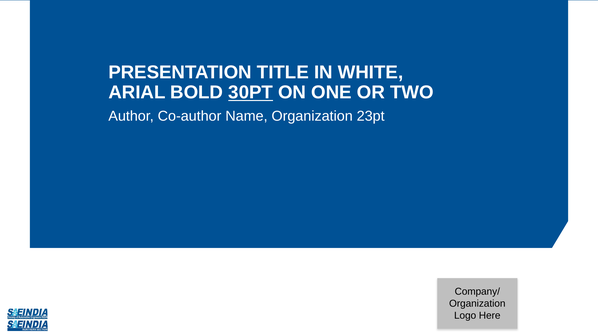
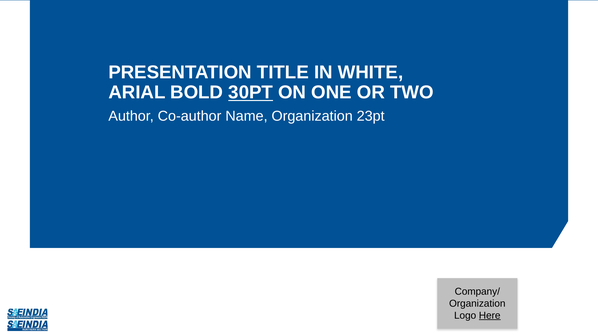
Here underline: none -> present (490, 316)
